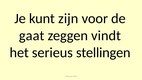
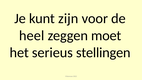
gaat: gaat -> heel (32, 35)
vindt: vindt -> moet (106, 35)
